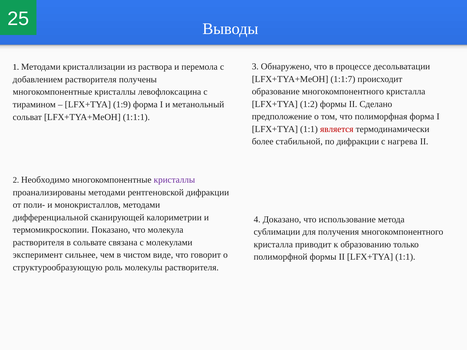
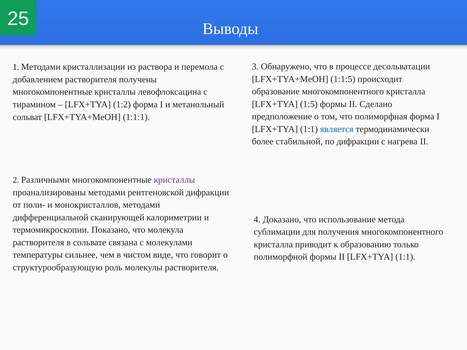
1:1:7: 1:1:7 -> 1:1:5 (343, 79)
1:2: 1:2 -> 1:5 (309, 104)
1:9: 1:9 -> 1:2 (122, 105)
является colour: red -> blue (337, 129)
Необходимо: Необходимо -> Различными (45, 180)
эксперимент: эксперимент -> температуры (38, 255)
